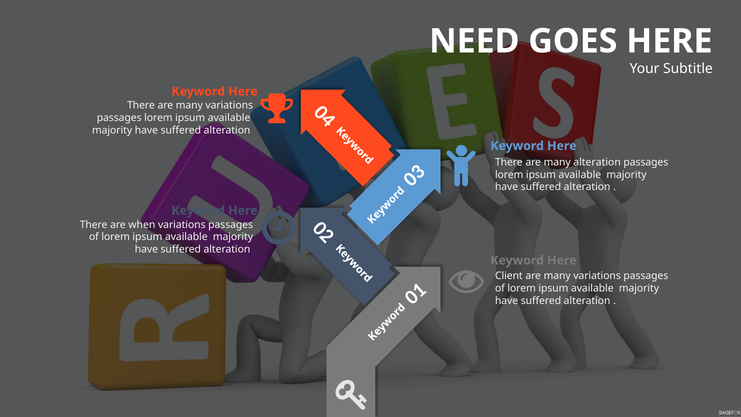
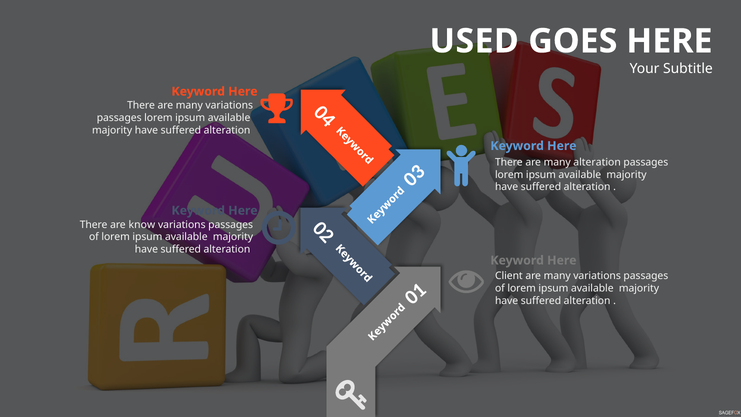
NEED: NEED -> USED (474, 41)
when: when -> know (142, 225)
